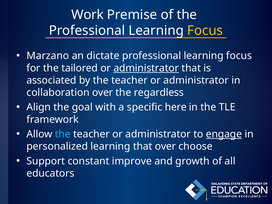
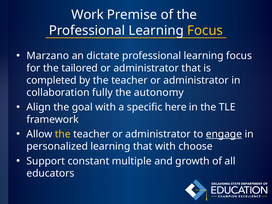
administrator underline: present -> none (146, 68)
associated: associated -> completed (51, 80)
collaboration over: over -> fully (102, 93)
regardless: regardless -> autonomy (159, 93)
the colour: light blue -> yellow (63, 134)
that over: over -> with (165, 146)
improve: improve -> multiple (132, 161)
